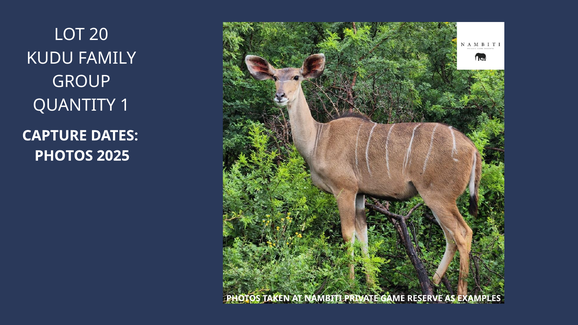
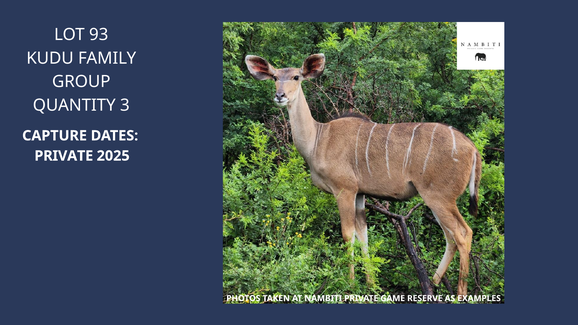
20: 20 -> 93 (99, 35)
1: 1 -> 3 (125, 105)
PHOTOS: PHOTOS -> PRIVATE (64, 156)
